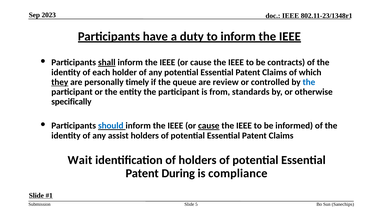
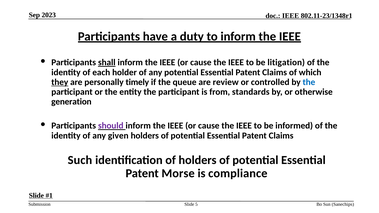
contracts: contracts -> litigation (286, 63)
specifically: specifically -> generation (71, 102)
should colour: blue -> purple (111, 126)
cause underline: present -> none (209, 126)
assist: assist -> given (118, 136)
Wait: Wait -> Such (80, 160)
During: During -> Morse (178, 173)
